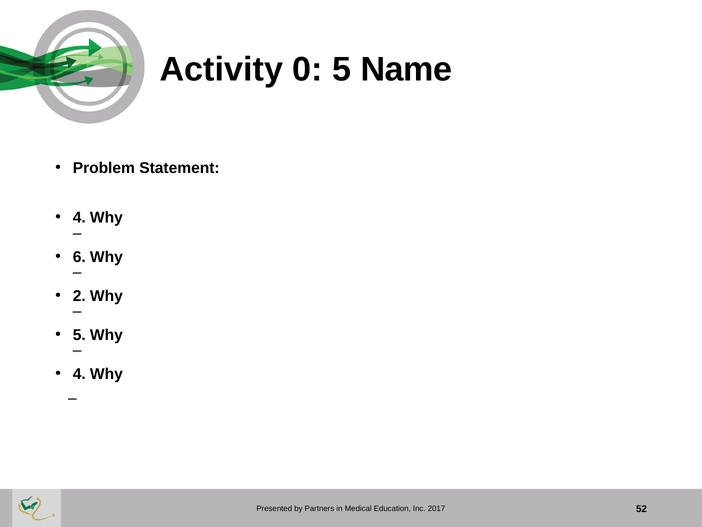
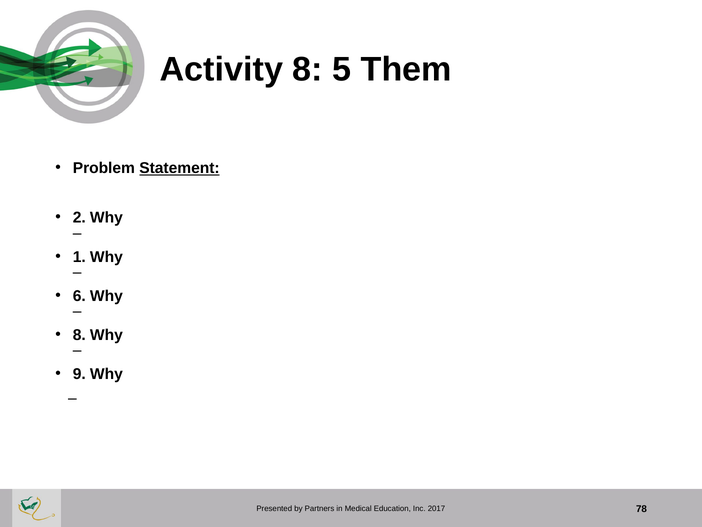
Activity 0: 0 -> 8 (308, 70)
Name: Name -> Them (406, 70)
Statement underline: none -> present (179, 168)
4: 4 -> 2 (79, 218)
6: 6 -> 1 (79, 257)
2: 2 -> 6 (79, 296)
5: 5 -> 8 (79, 335)
4: 4 -> 9 (79, 374)
52: 52 -> 78 (642, 509)
